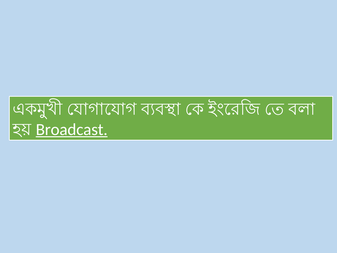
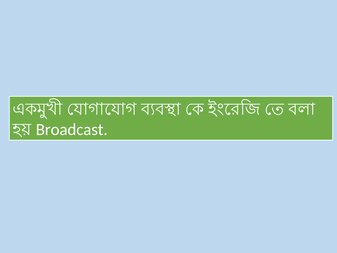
Broadcast underline: present -> none (72, 129)
